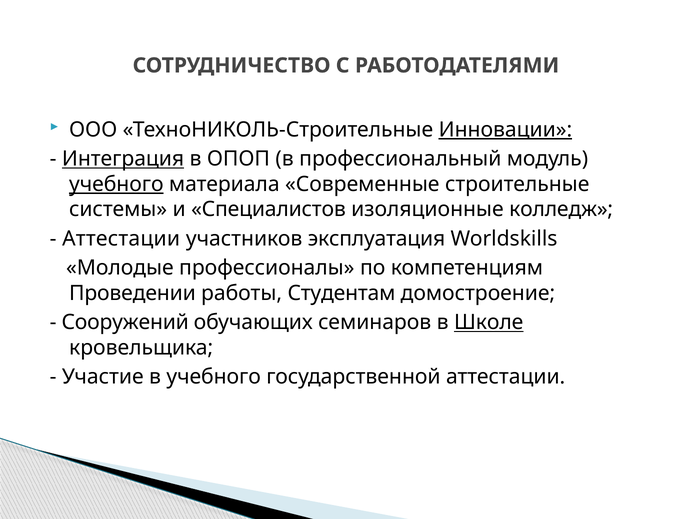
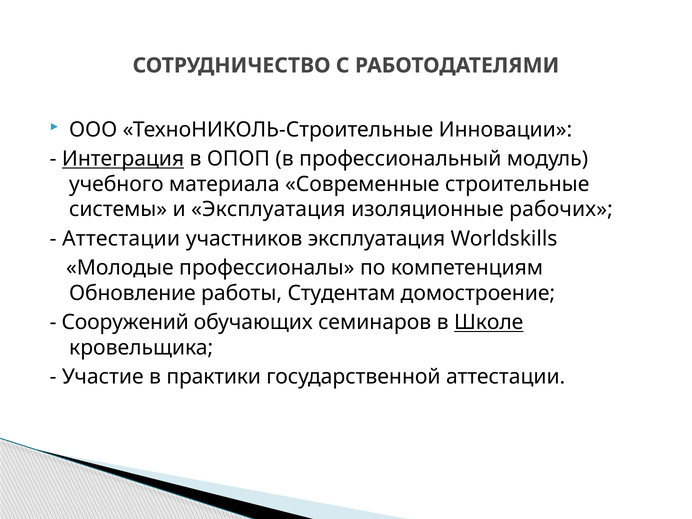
Инновации underline: present -> none (505, 130)
учебного underline: present -> none (116, 184)
и Специалистов: Специалистов -> Эксплуатация (268, 210)
колледж: колледж -> рабочих (561, 210)
Проведении: Проведении -> Обновление (132, 293)
в учебного: учебного -> практики (214, 377)
